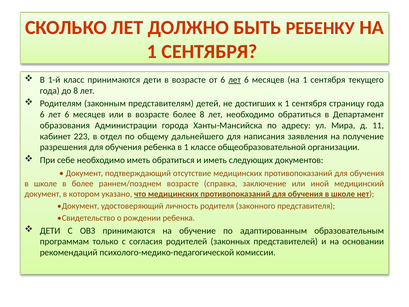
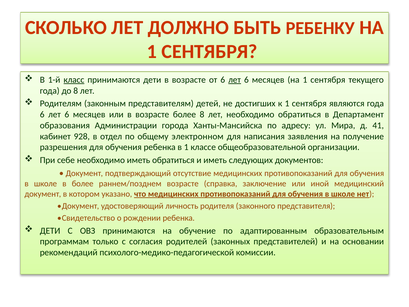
класс underline: none -> present (74, 80)
страницу: страницу -> являются (347, 104)
11: 11 -> 41 (378, 125)
223: 223 -> 928 (82, 136)
дальнейшего: дальнейшего -> электронном (198, 136)
